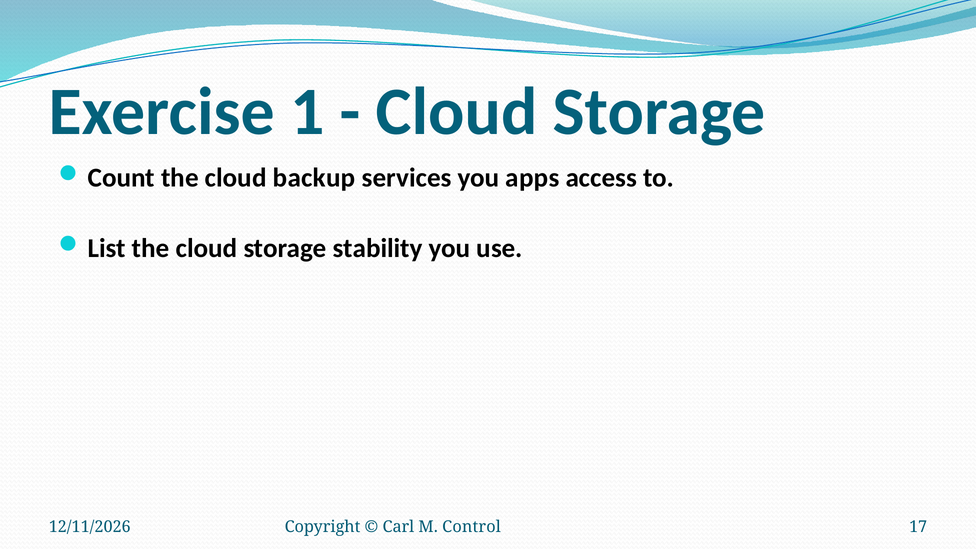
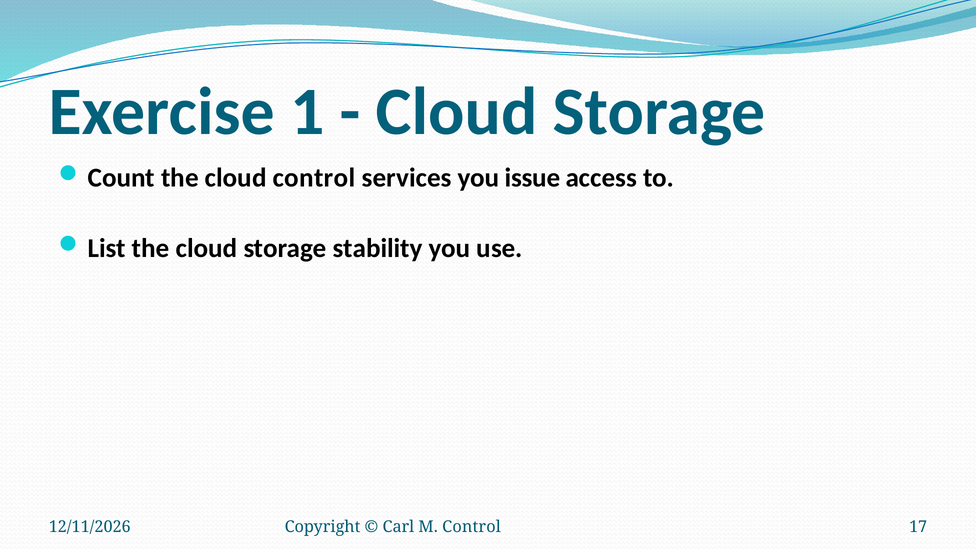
cloud backup: backup -> control (314, 178)
apps: apps -> issue (533, 178)
